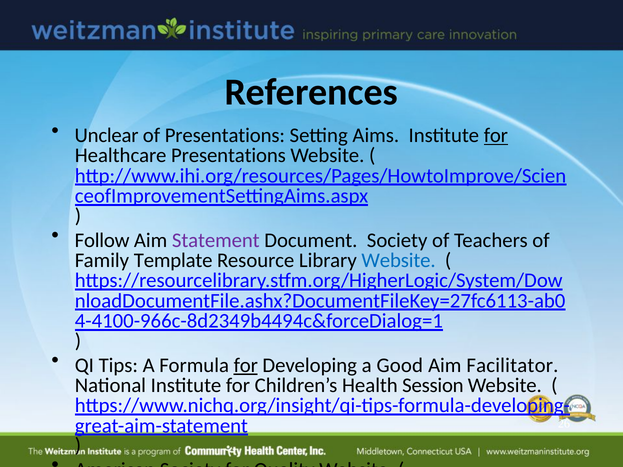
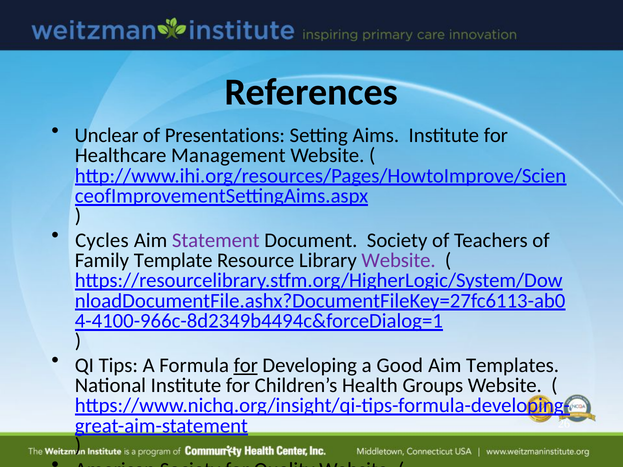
for underline: present -> none (496, 136)
Healthcare Presentations: Presentations -> Management (228, 156)
Follow: Follow -> Cycles (102, 240)
Website colour: blue -> purple (399, 260)
Facilitator: Facilitator -> Templates (513, 365)
Session: Session -> Groups (433, 385)
